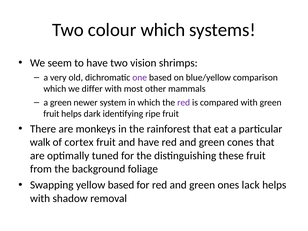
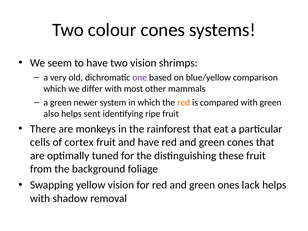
colour which: which -> cones (163, 30)
red colour: purple -> orange (184, 102)
fruit: fruit -> also (51, 114)
dark: dark -> sent (92, 114)
walk: walk -> cells (40, 142)
yellow based: based -> vision (121, 185)
